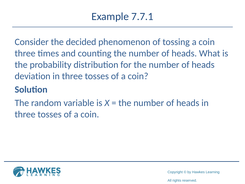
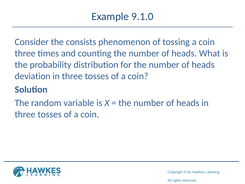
7.7.1: 7.7.1 -> 9.1.0 (142, 16)
decided: decided -> consists (81, 42)
